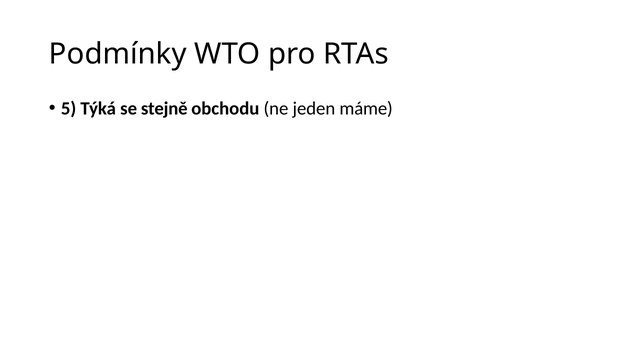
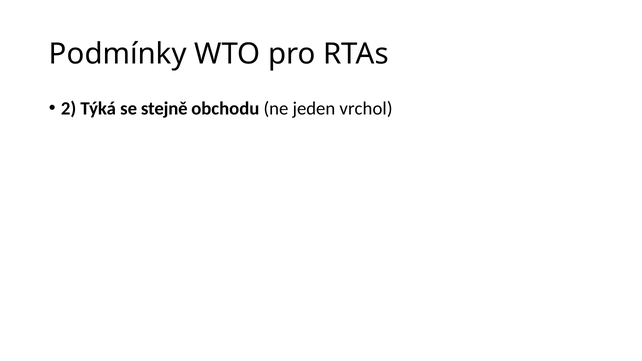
5: 5 -> 2 (69, 109)
máme: máme -> vrchol (366, 109)
